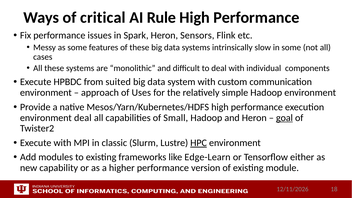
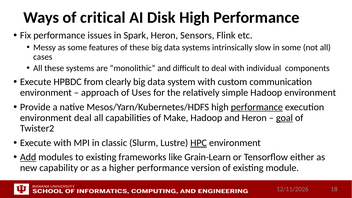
Rule: Rule -> Disk (161, 18)
suited: suited -> clearly (118, 82)
performance underline: none -> present (257, 107)
Small: Small -> Make (176, 118)
Add underline: none -> present (28, 157)
Edge-Learn: Edge-Learn -> Grain-Learn (208, 157)
